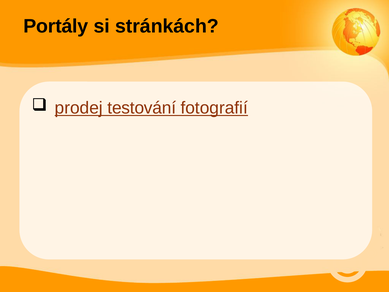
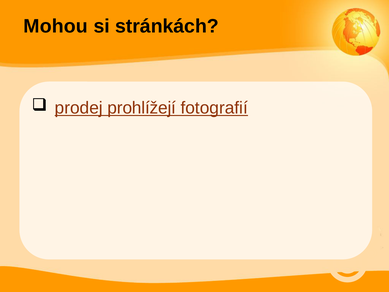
Portály: Portály -> Mohou (56, 26)
testování: testování -> prohlížejí (142, 108)
